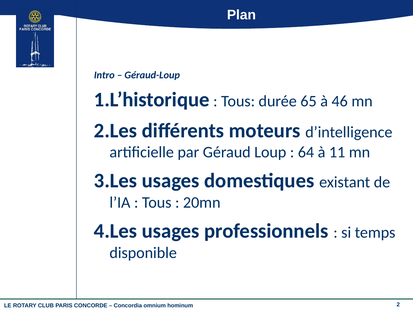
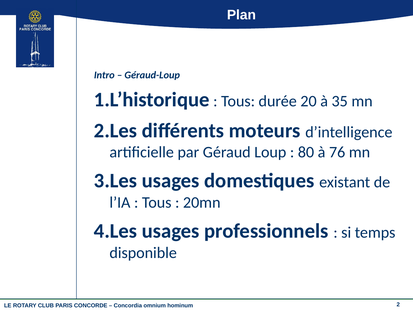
65: 65 -> 20 (309, 101)
46: 46 -> 35 (340, 101)
64: 64 -> 80 (306, 152)
11: 11 -> 76 (337, 152)
